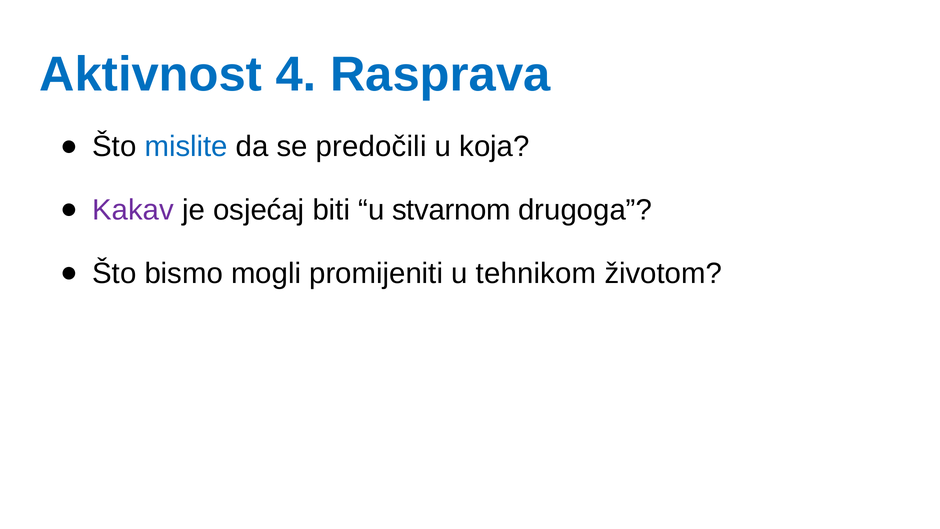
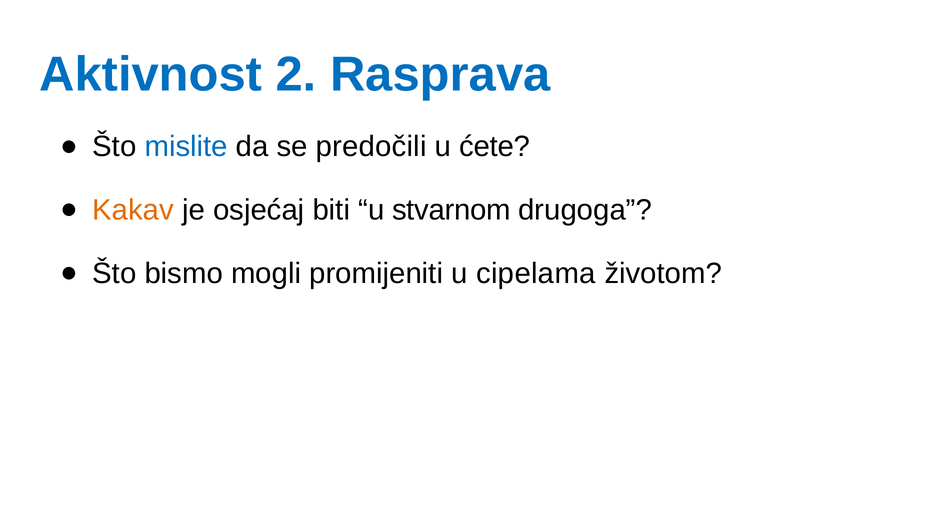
4: 4 -> 2 (296, 74)
koja: koja -> ćete (495, 146)
Kakav colour: purple -> orange (133, 210)
tehnikom: tehnikom -> cipelama (536, 273)
